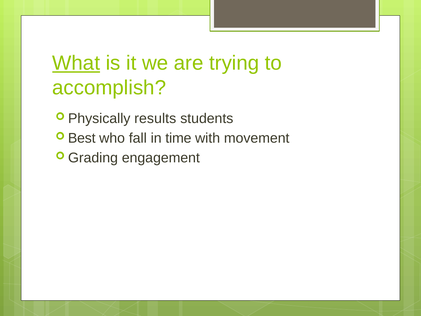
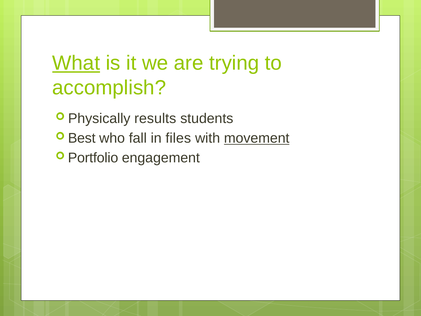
time: time -> files (178, 138)
movement underline: none -> present (257, 138)
Grading: Grading -> Portfolio (93, 158)
